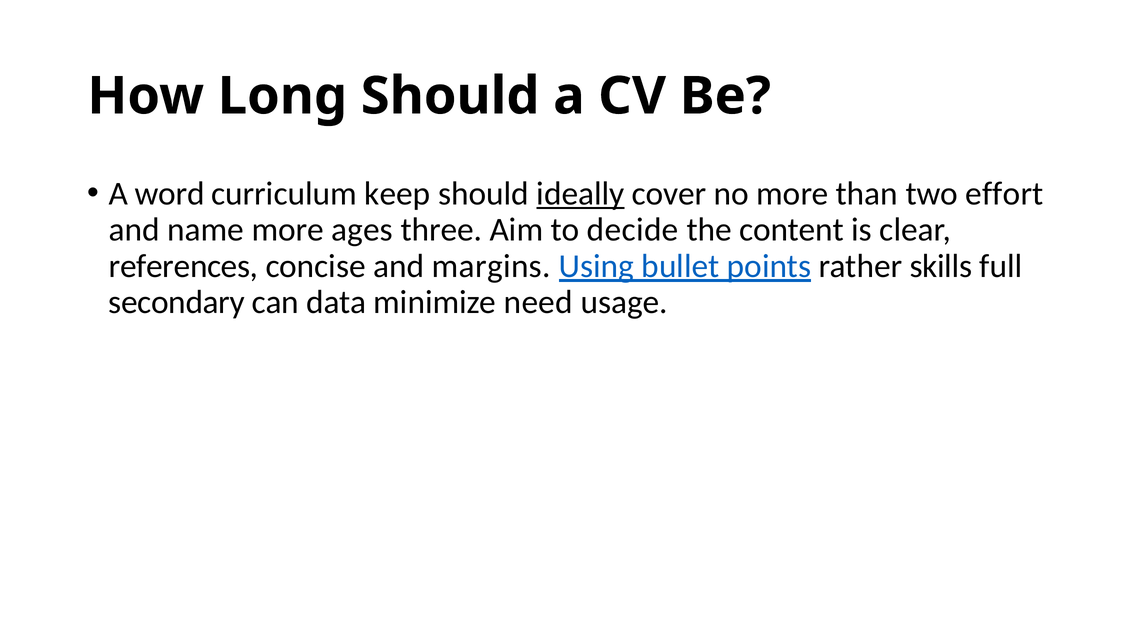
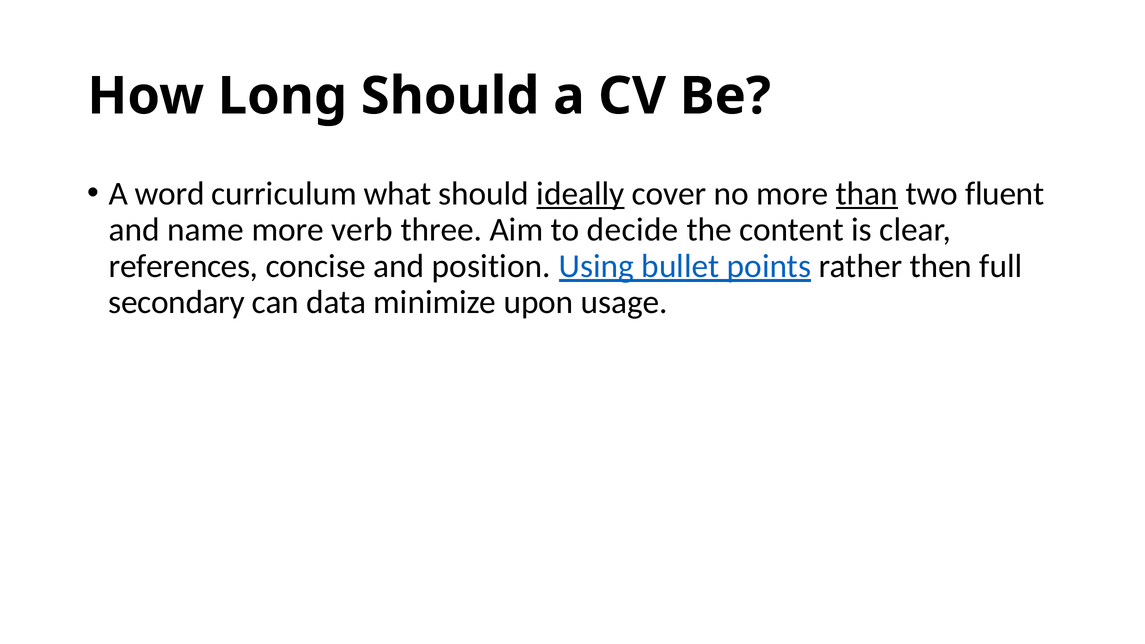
keep: keep -> what (398, 194)
than underline: none -> present (867, 194)
effort: effort -> fluent (1005, 194)
ages: ages -> verb (362, 230)
margins: margins -> position (491, 266)
skills: skills -> then (941, 266)
need: need -> upon (539, 302)
